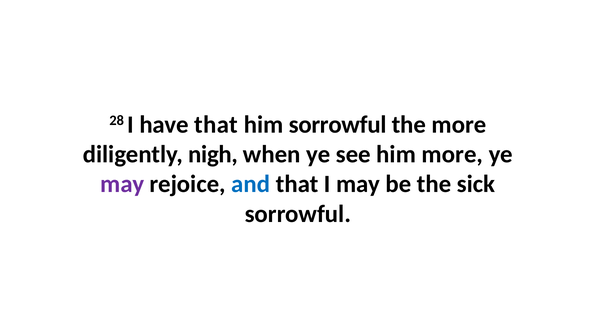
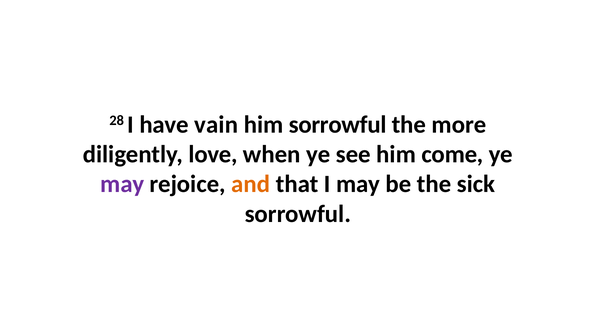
have that: that -> vain (216, 125)
nigh: nigh -> love (213, 154)
him more: more -> come (452, 154)
and colour: blue -> orange (251, 184)
